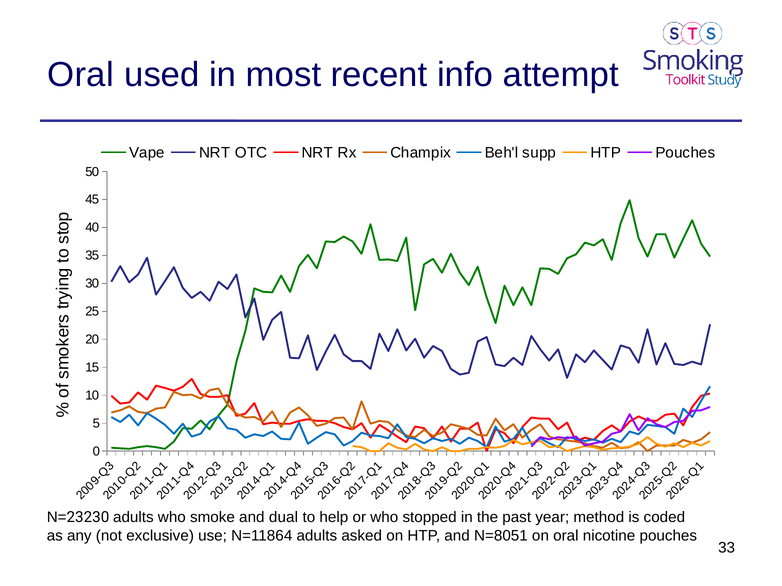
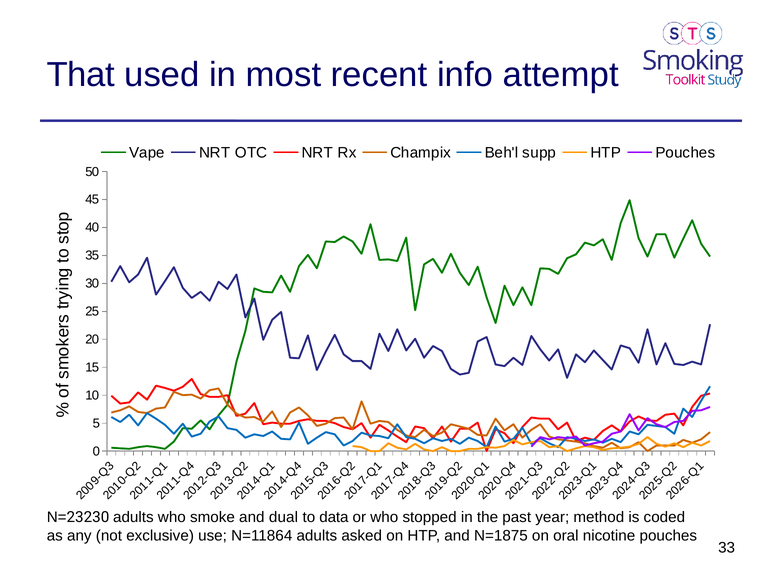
Oral: Oral -> That (81, 75)
help: help -> data (334, 518)
N=8051: N=8051 -> N=1875 (501, 536)
